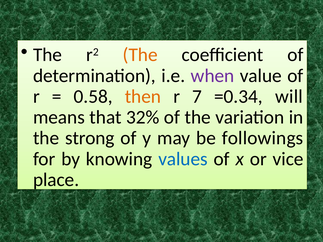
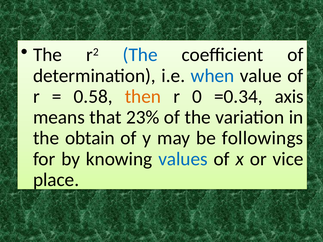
The colour: orange -> blue (140, 55)
when colour: purple -> blue (213, 76)
7: 7 -> 0 (197, 97)
will: will -> axis (289, 97)
32%: 32% -> 23% (143, 117)
strong: strong -> obtain (90, 138)
